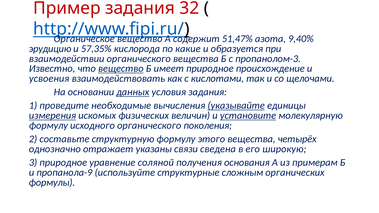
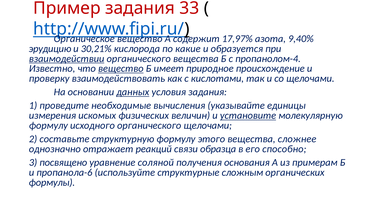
32: 32 -> 33 (189, 8)
51,47%: 51,47% -> 17,97% (237, 39)
57,35%: 57,35% -> 30,21% (96, 49)
взаимодействии underline: none -> present (67, 59)
пропанолом-3: пропанолом-3 -> пропанолом-4 (268, 59)
усвоения: усвоения -> проверку (49, 79)
указывайте underline: present -> none (236, 106)
измерения underline: present -> none (52, 116)
органического поколения: поколения -> щелочами (208, 126)
четырёх: четырёх -> сложнее (297, 139)
указаны: указаны -> реакций (154, 149)
сведена: сведена -> образца (218, 149)
широкую: широкую -> способно (284, 149)
3 природное: природное -> посвящено (63, 163)
пропанола-9: пропанола-9 -> пропанола-6 (64, 173)
